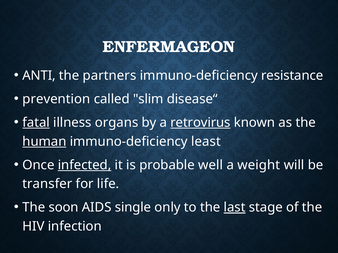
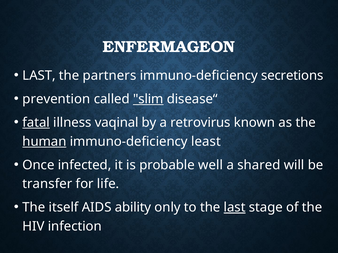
ANTI: ANTI -> LAST (39, 76)
resistance: resistance -> secretions (292, 76)
slim underline: none -> present (148, 99)
organs: organs -> vaqinal (117, 123)
retrovirus underline: present -> none (200, 123)
infected underline: present -> none (85, 165)
weight: weight -> shared (259, 165)
soon: soon -> itself (64, 208)
single: single -> ability (133, 208)
